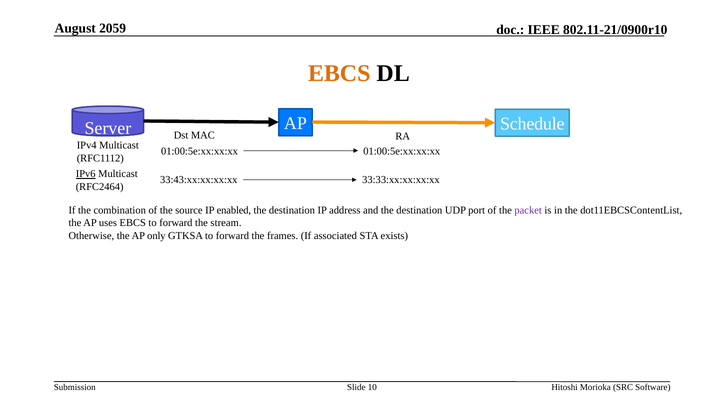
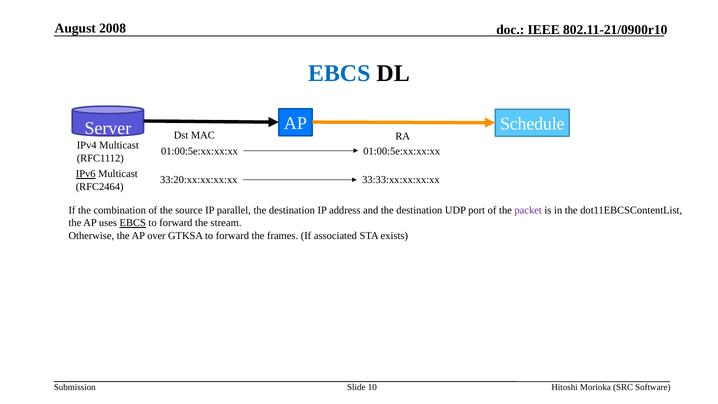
2059: 2059 -> 2008 (113, 29)
EBCS colour: orange -> blue (339, 73)
33:43:xx:xx:xx:xx: 33:43:xx:xx:xx:xx -> 33:20:xx:xx:xx:xx (199, 180)
enabled: enabled -> parallel (234, 210)
EBCS underline: none -> present (133, 223)
only: only -> over (156, 236)
